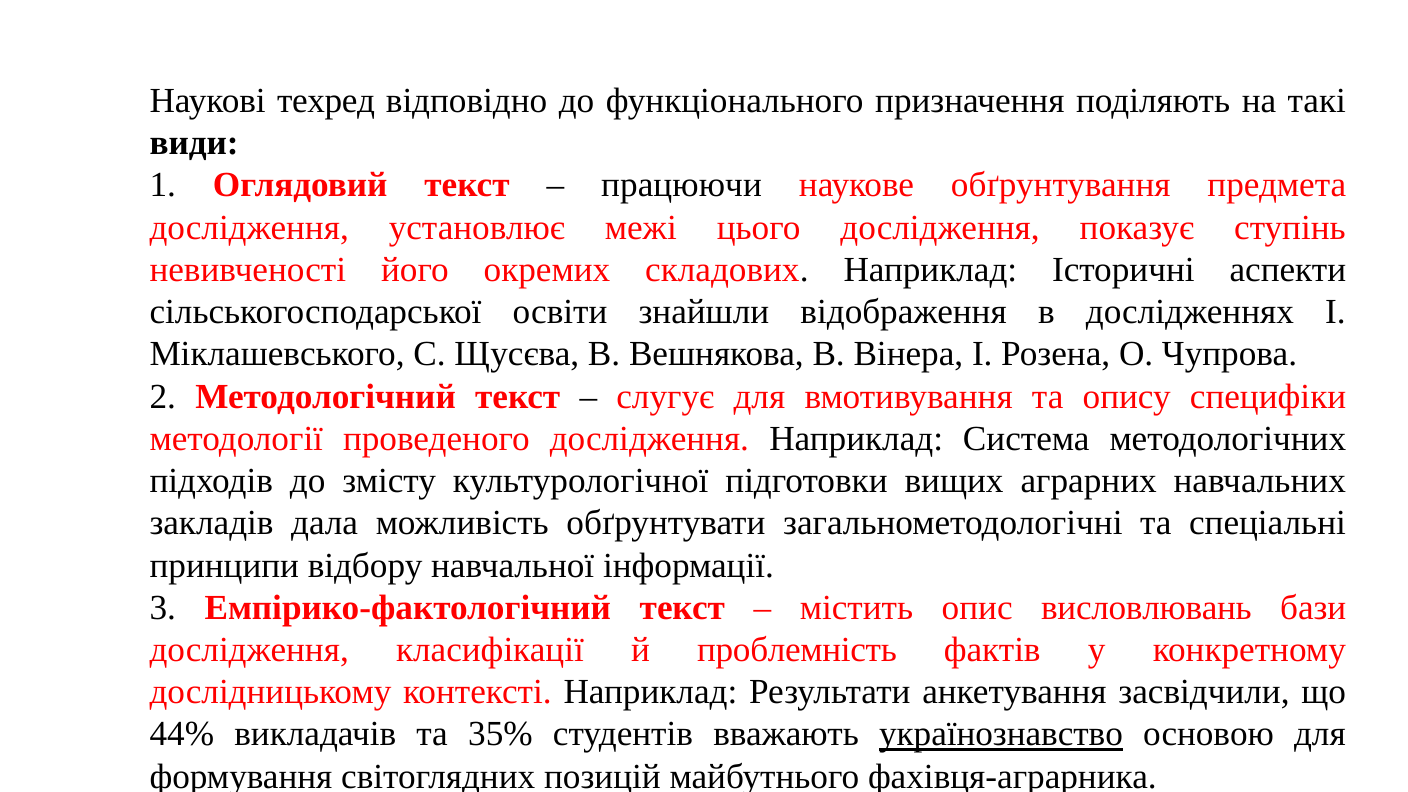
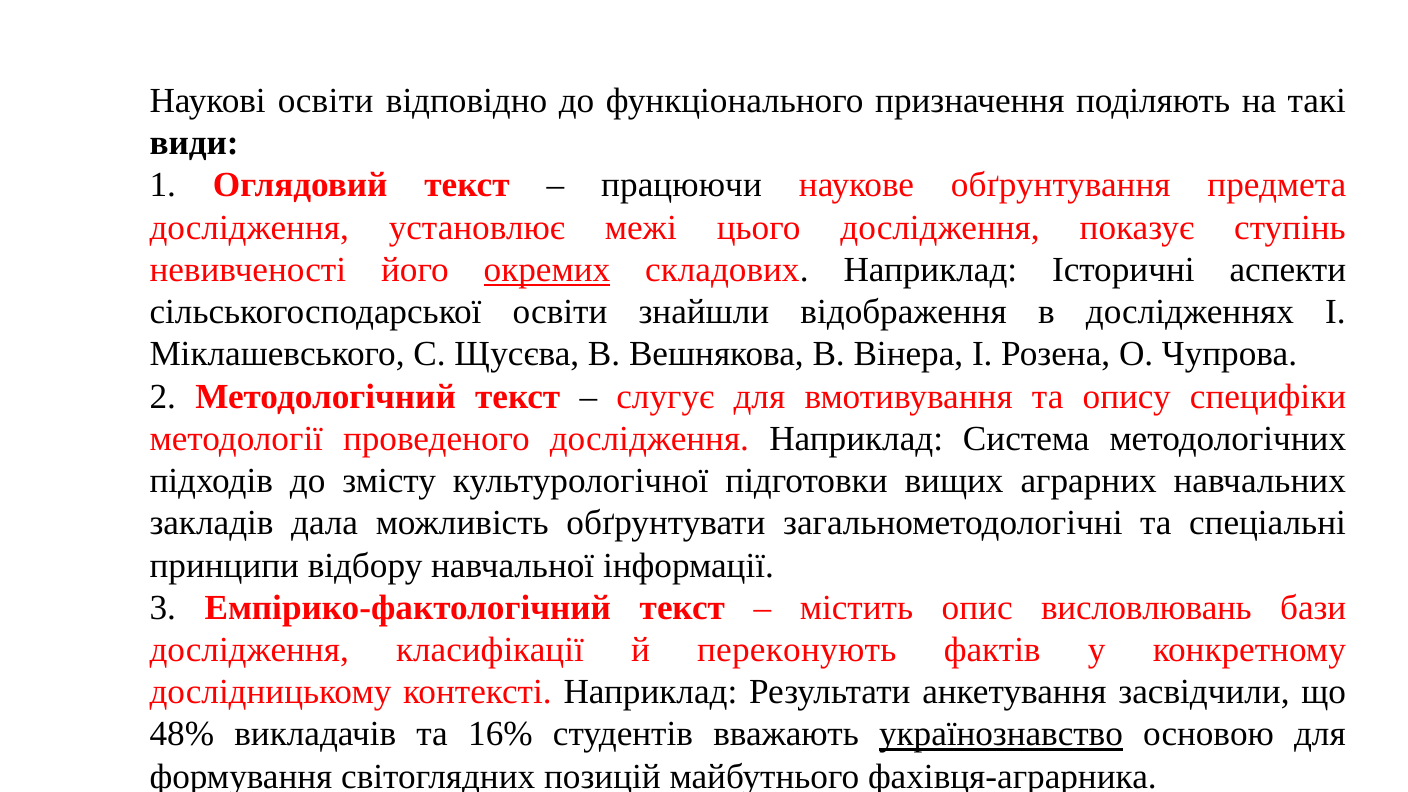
Наукові техред: техред -> освіти (326, 101)
окремих underline: none -> present (547, 270)
проблемність: проблемність -> переконують (797, 650)
44%: 44% -> 48% (182, 734)
35%: 35% -> 16% (500, 734)
